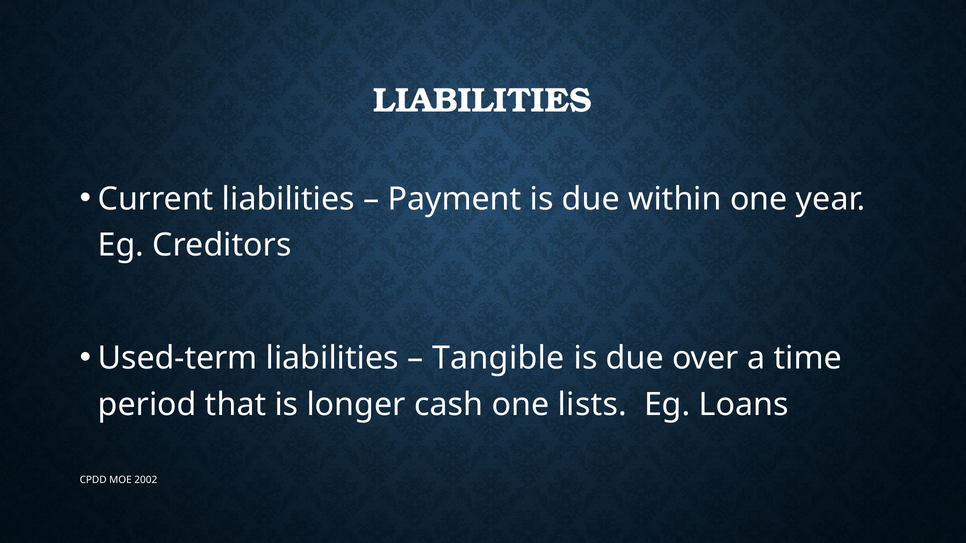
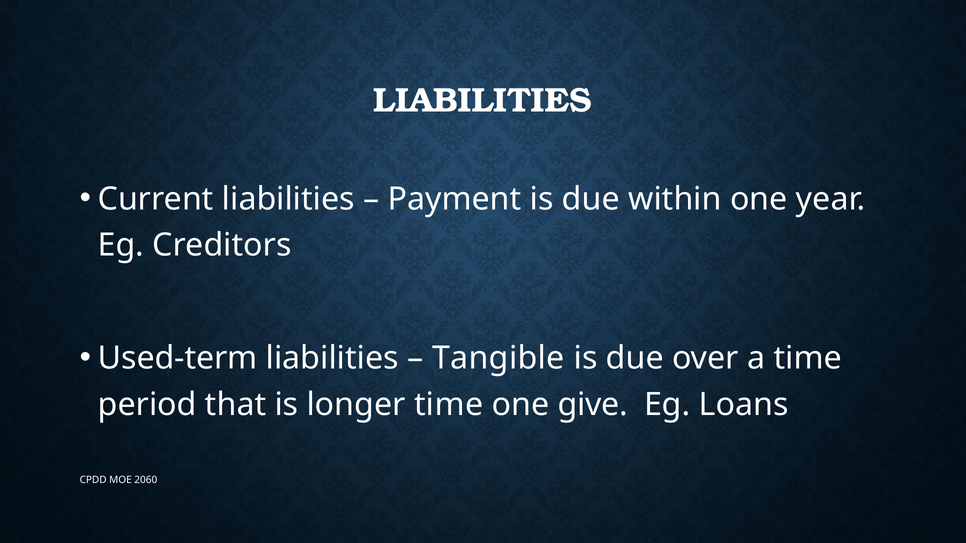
longer cash: cash -> time (449, 405)
lists: lists -> give (593, 405)
2002: 2002 -> 2060 (146, 480)
